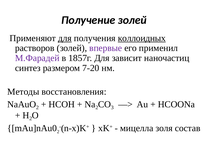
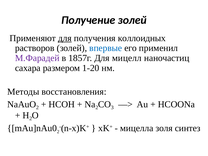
коллоидных underline: present -> none (142, 38)
впервые colour: purple -> blue (106, 48)
зависит: зависит -> мицелл (127, 58)
синтез: синтез -> сахара (28, 68)
7-20: 7-20 -> 1-20 (91, 68)
состав: состав -> синтез (188, 128)
